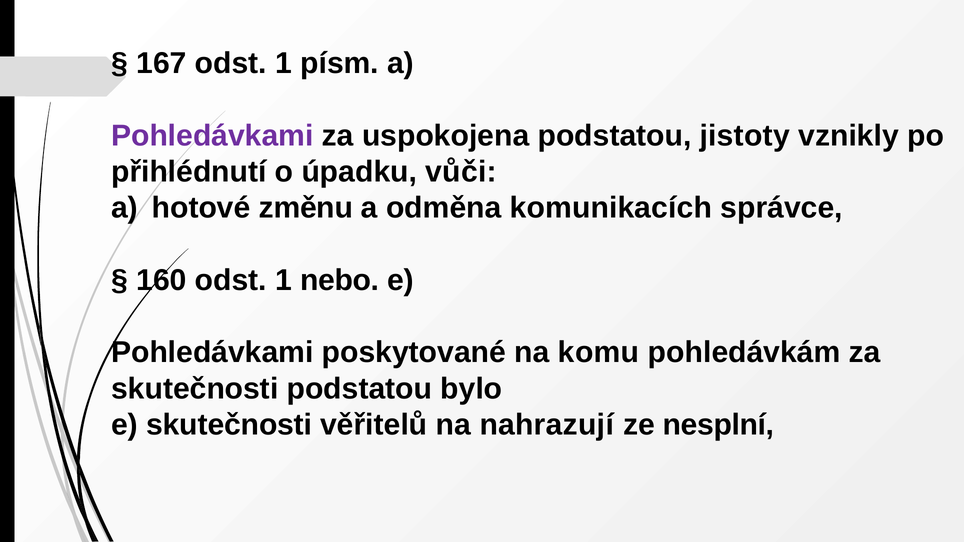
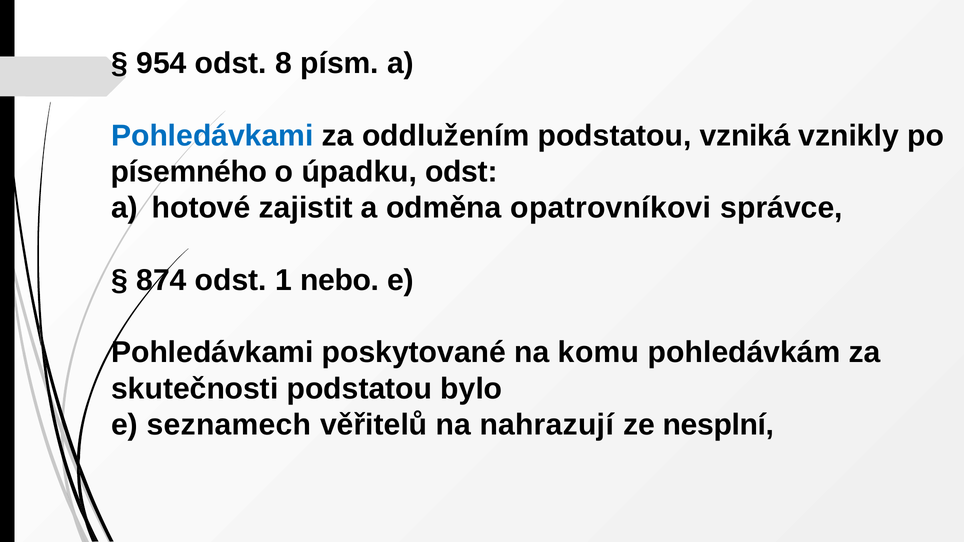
167: 167 -> 954 (161, 64)
1: 1 -> 8 (284, 64)
Pohledávkami colour: purple -> blue (212, 136)
uspokojena: uspokojena -> oddlužením (446, 136)
jistoty: jistoty -> vzniká (745, 136)
přihlédnutí: přihlédnutí -> písemného (189, 172)
úpadku vůči: vůči -> odst (461, 172)
změnu: změnu -> zajistit (306, 208)
komunikacích: komunikacích -> opatrovníkovi (611, 208)
160: 160 -> 874 (161, 280)
e skutečnosti: skutečnosti -> seznamech (229, 425)
